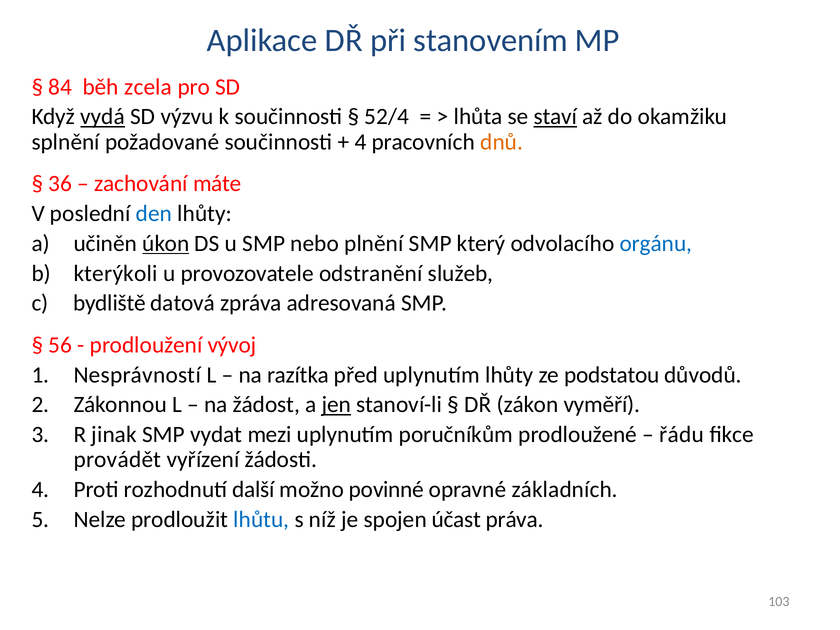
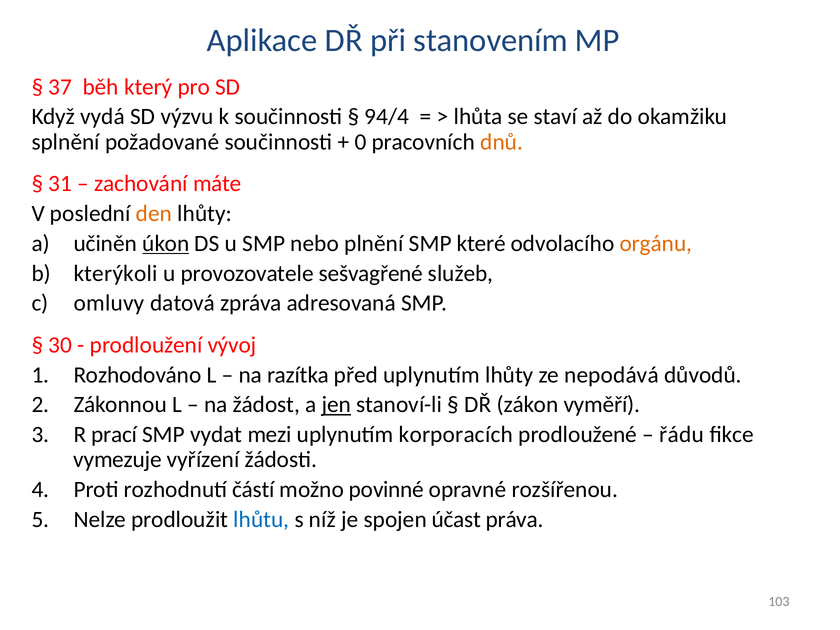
84: 84 -> 37 (60, 87)
zcela: zcela -> který (148, 87)
vydá underline: present -> none (103, 117)
52/4: 52/4 -> 94/4 (387, 117)
staví underline: present -> none (555, 117)
4: 4 -> 0 (360, 142)
36: 36 -> 31 (60, 184)
den colour: blue -> orange (154, 214)
který: který -> které (481, 243)
orgánu colour: blue -> orange (656, 243)
odstranění: odstranění -> sešvagřené (371, 273)
bydliště: bydliště -> omluvy (109, 303)
56: 56 -> 30 (60, 345)
Nesprávností: Nesprávností -> Rozhodováno (137, 375)
podstatou: podstatou -> nepodává (612, 375)
jinak: jinak -> prací (114, 435)
poručníkům: poručníkům -> korporacích (456, 435)
provádět: provádět -> vymezuje (118, 460)
další: další -> částí (254, 490)
základních: základních -> rozšířenou (565, 490)
